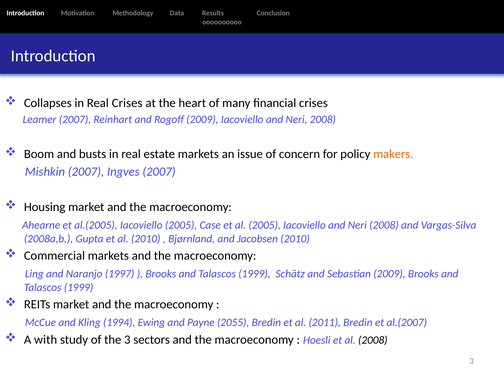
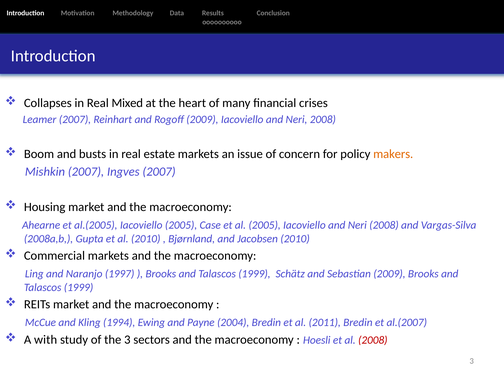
Real Crises: Crises -> Mixed (127, 103)
2055: 2055 -> 2004 (233, 323)
2008 colour: black -> red (373, 340)
